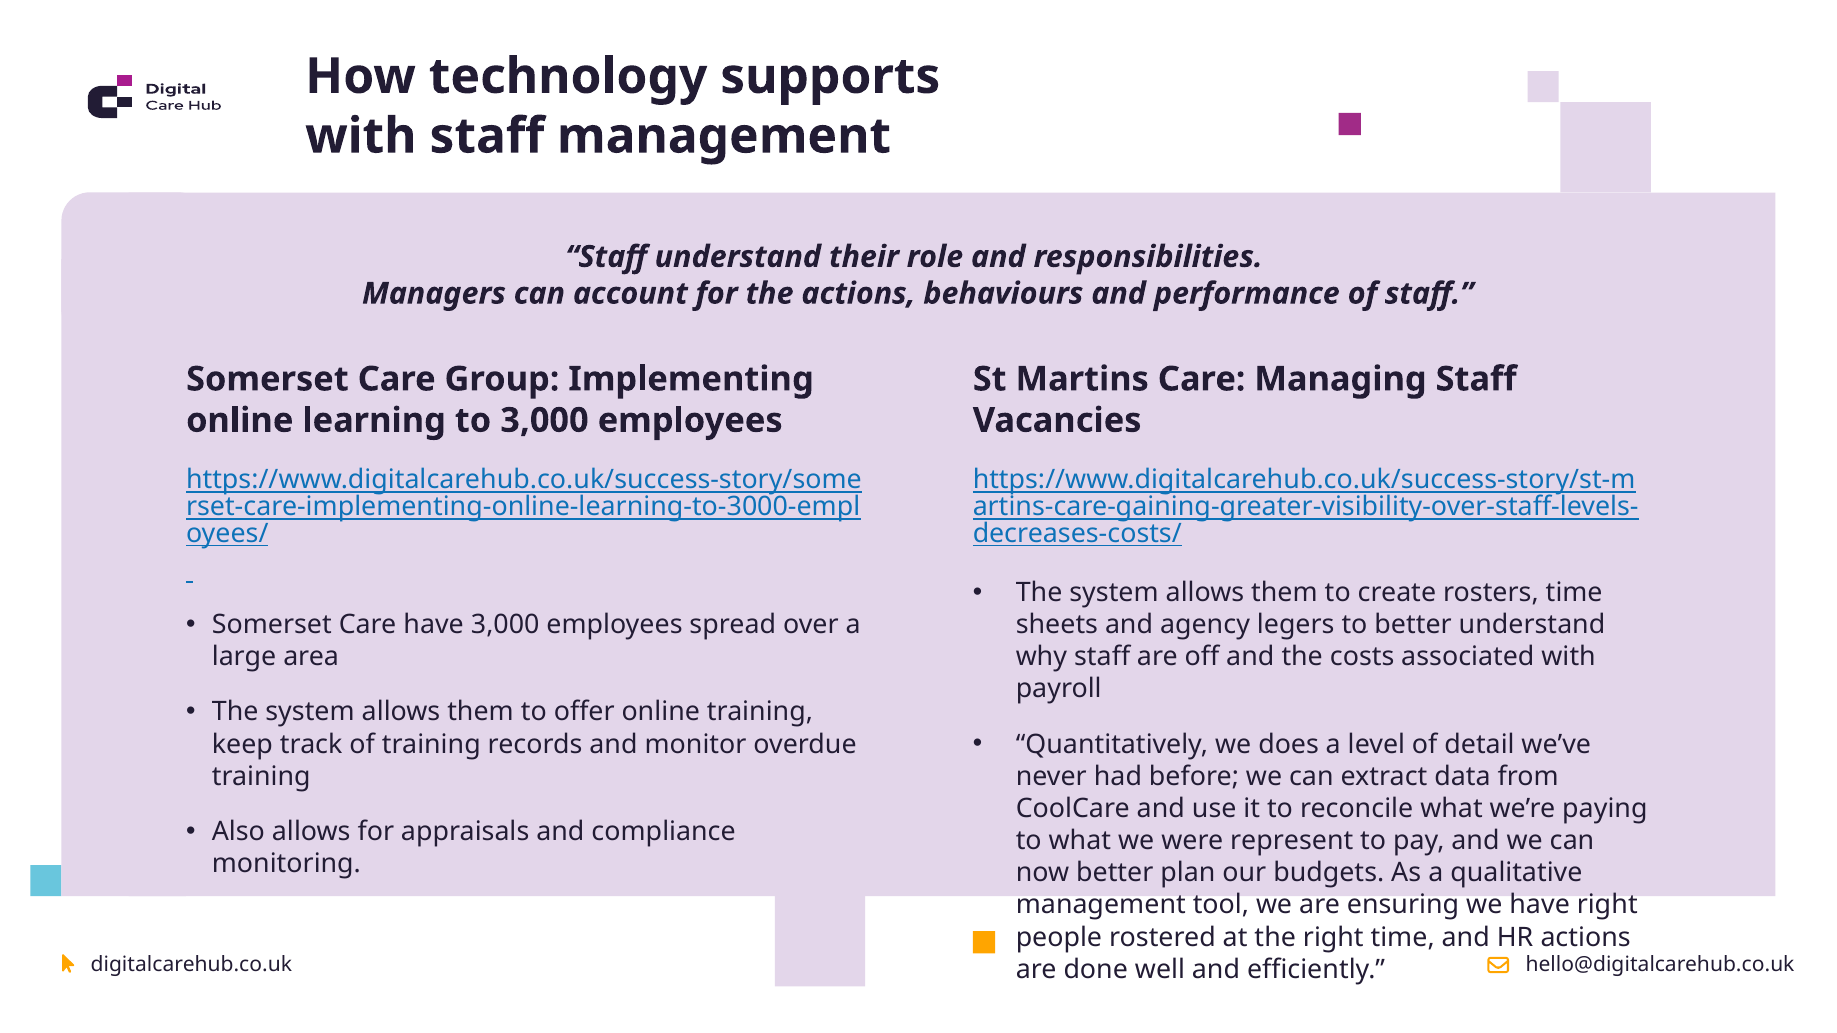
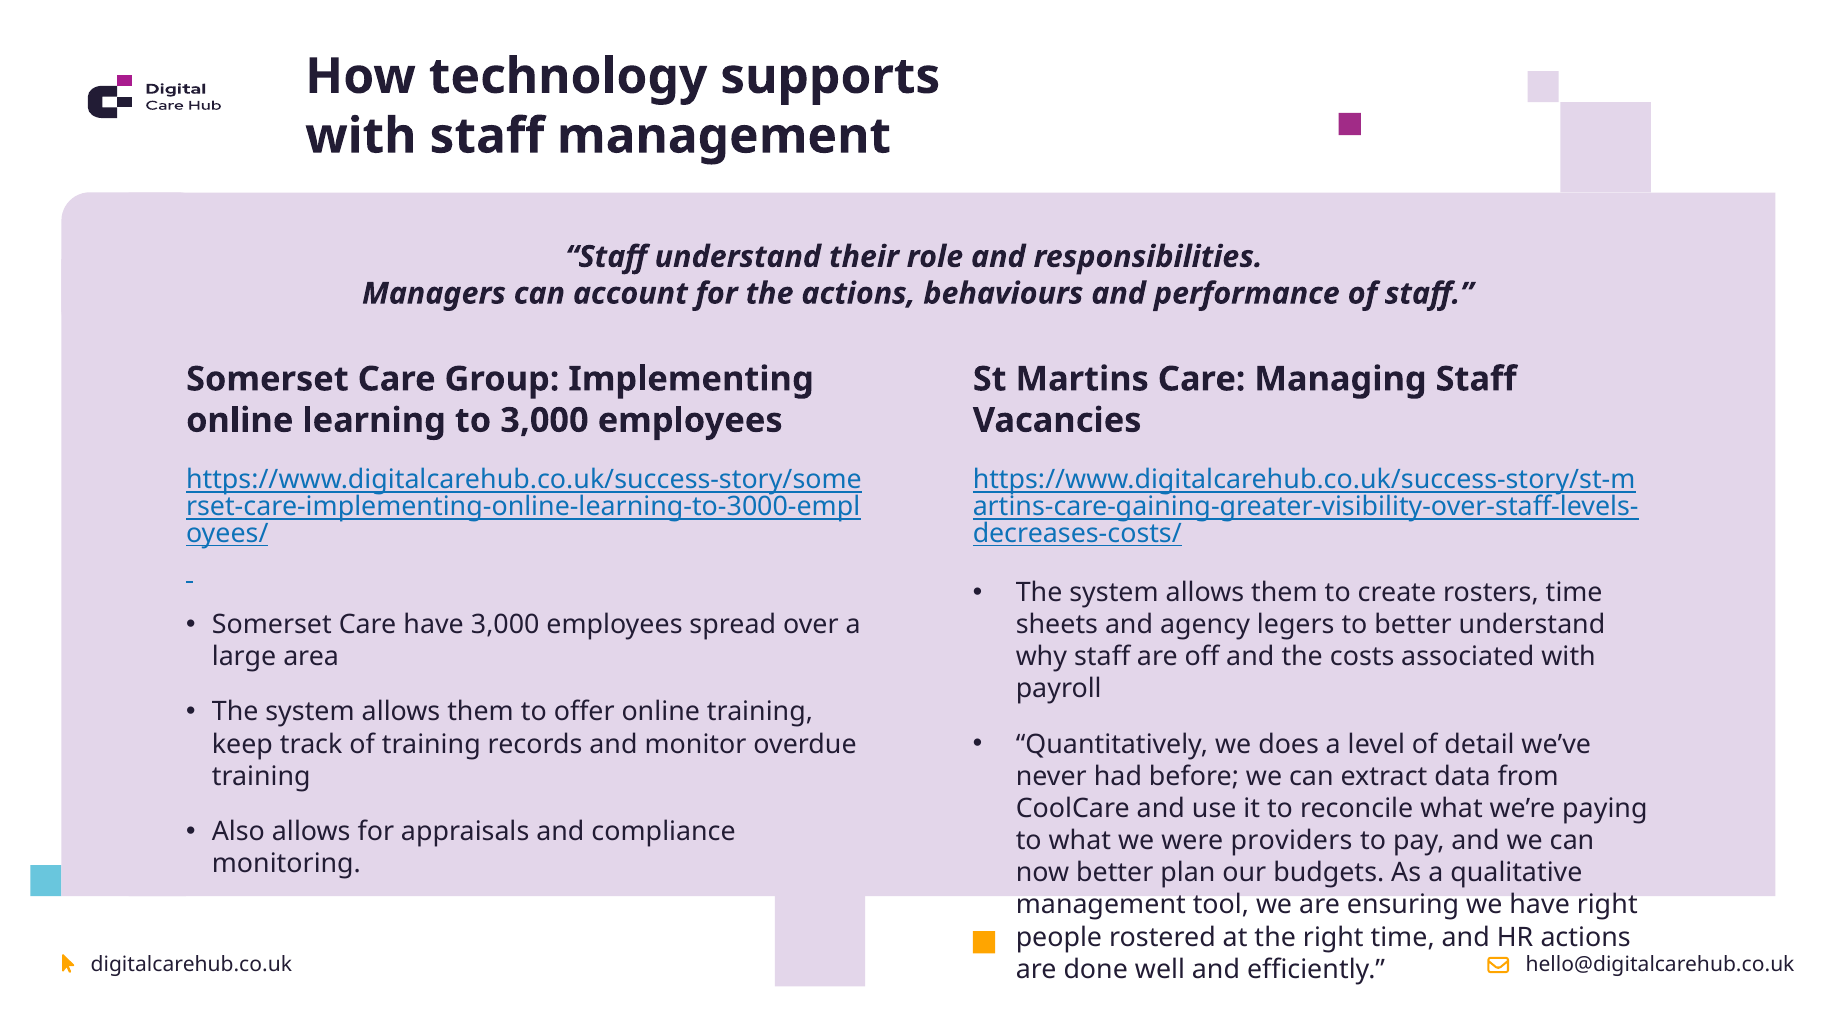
represent: represent -> providers (1292, 841)
